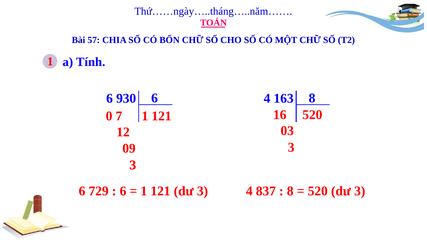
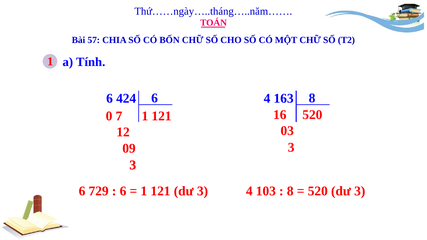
930: 930 -> 424 (126, 98)
837: 837 -> 103 (266, 191)
